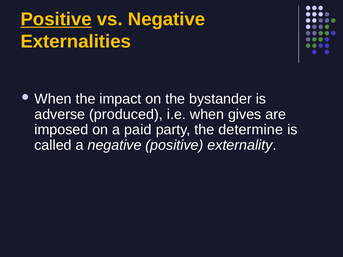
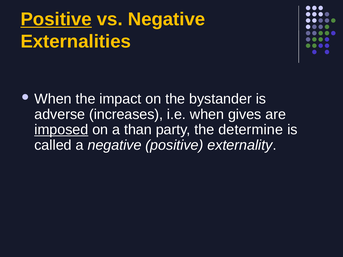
produced: produced -> increases (126, 114)
imposed underline: none -> present (61, 130)
paid: paid -> than (138, 130)
